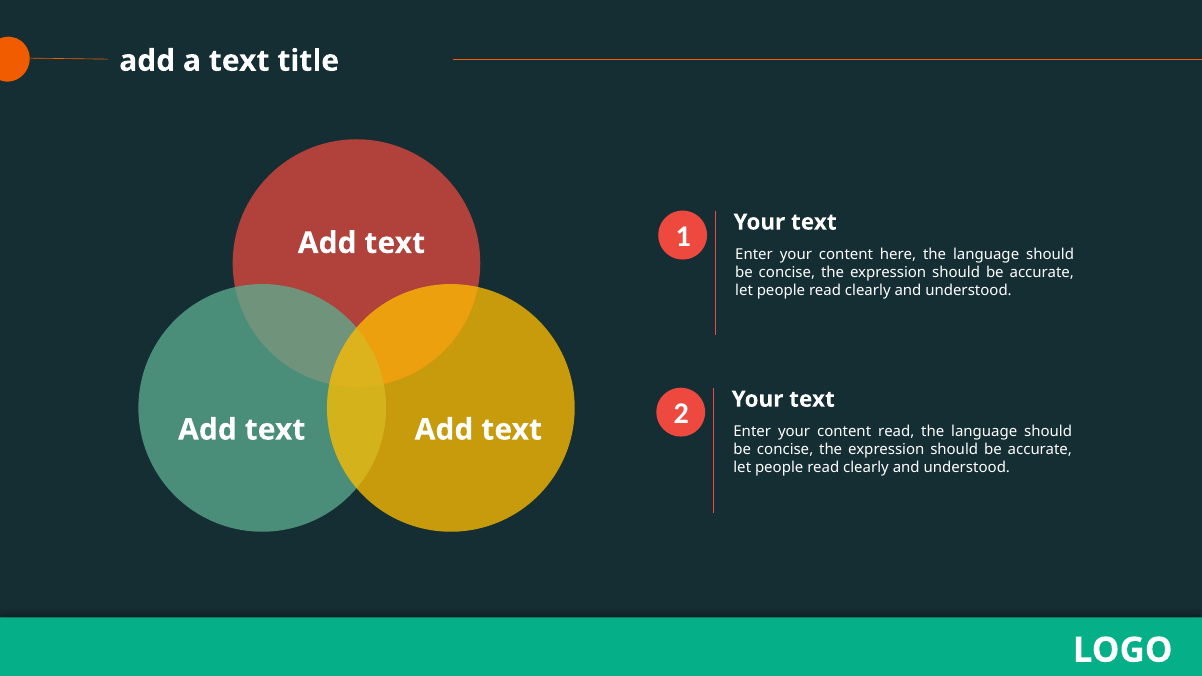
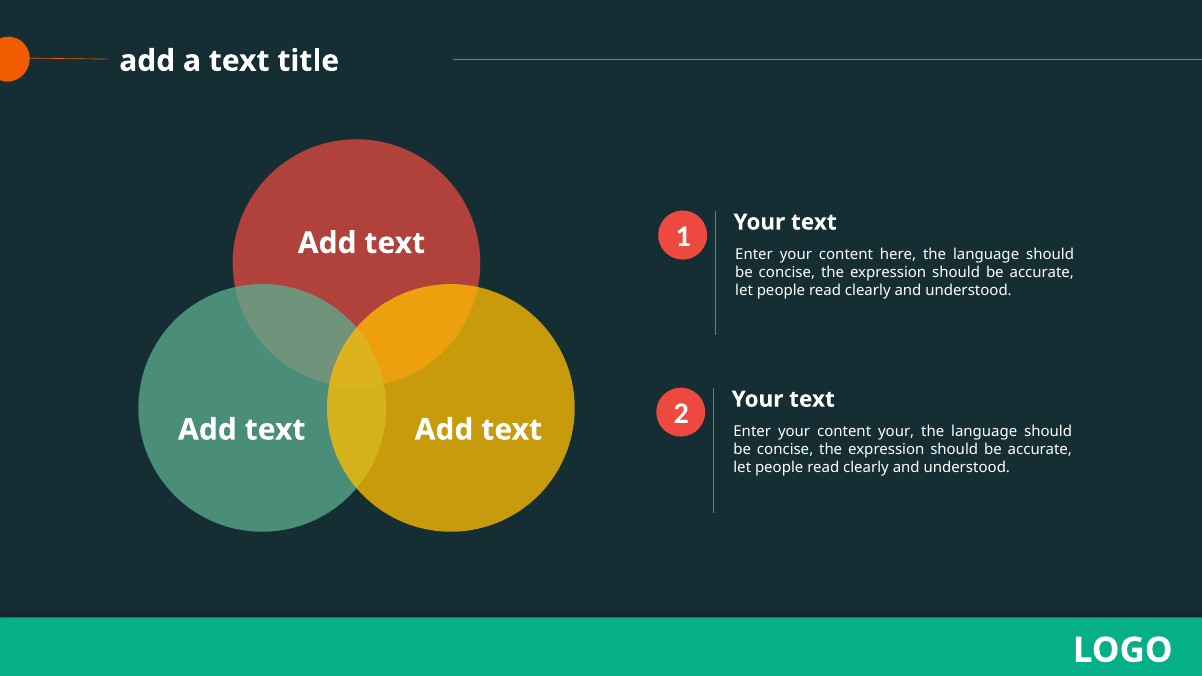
content read: read -> your (896, 432)
